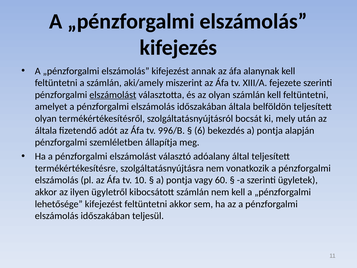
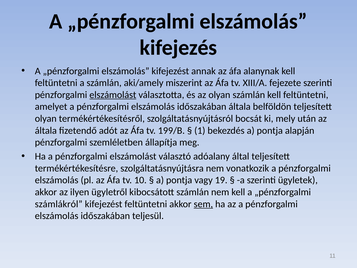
996/B: 996/B -> 199/B (171, 130)
6: 6 -> 1 (200, 130)
60: 60 -> 19 (221, 180)
lehetősége: lehetősége -> számlákról (59, 204)
sem underline: none -> present (203, 204)
